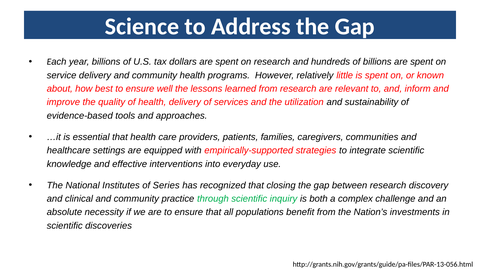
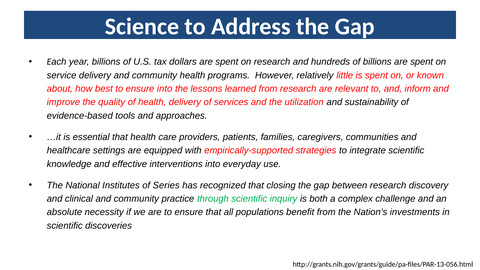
ensure well: well -> into (165, 89)
